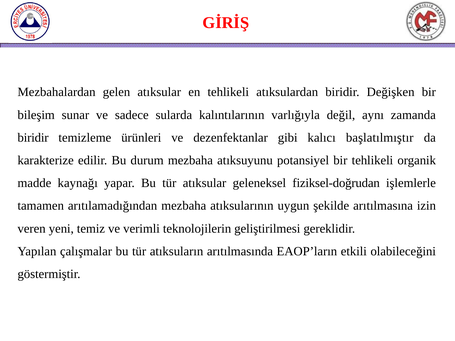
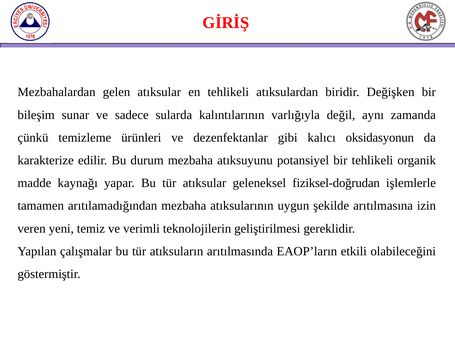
biridir: biridir -> çünkü (33, 138)
başlatılmıştır: başlatılmıştır -> oksidasyonun (380, 138)
